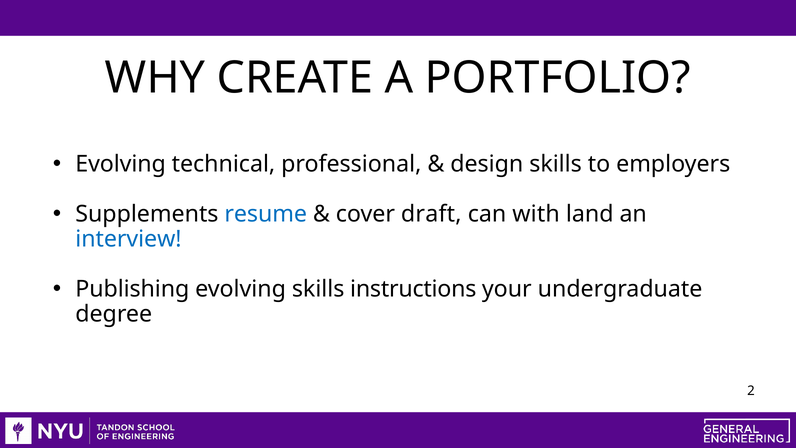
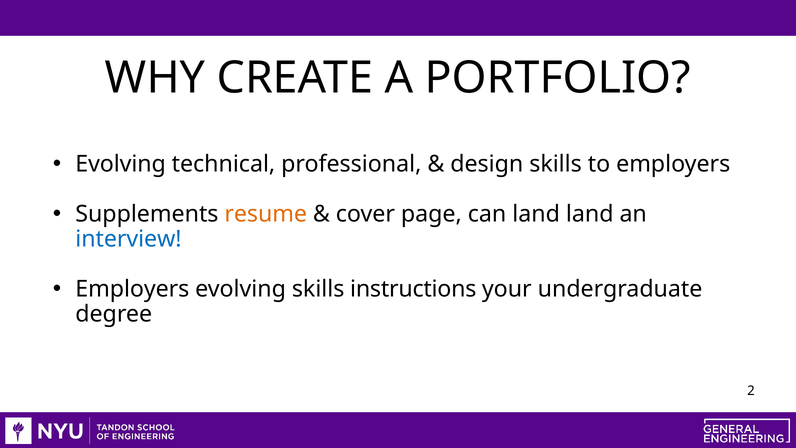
resume colour: blue -> orange (266, 214)
draft: draft -> page (431, 214)
can with: with -> land (536, 214)
Publishing: Publishing -> Employers (132, 289)
